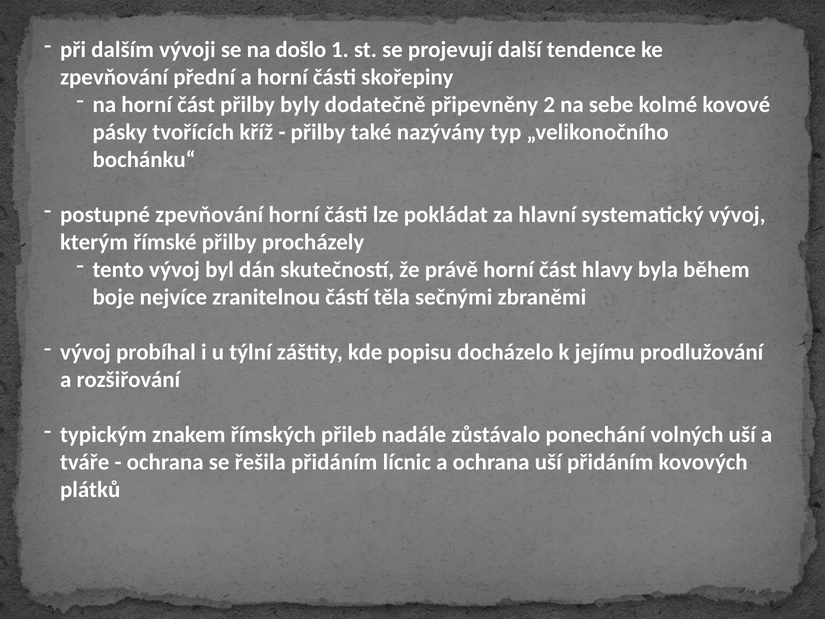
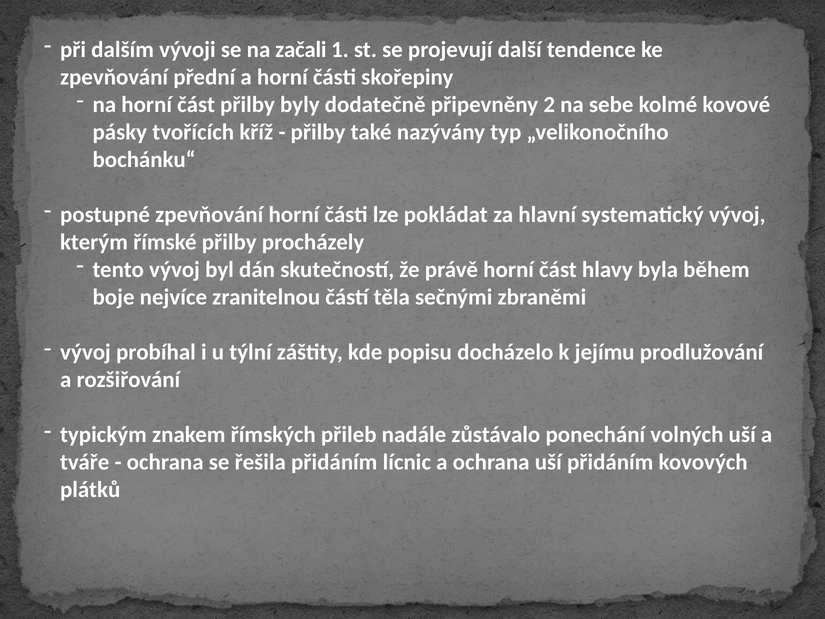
došlo: došlo -> začali (301, 49)
